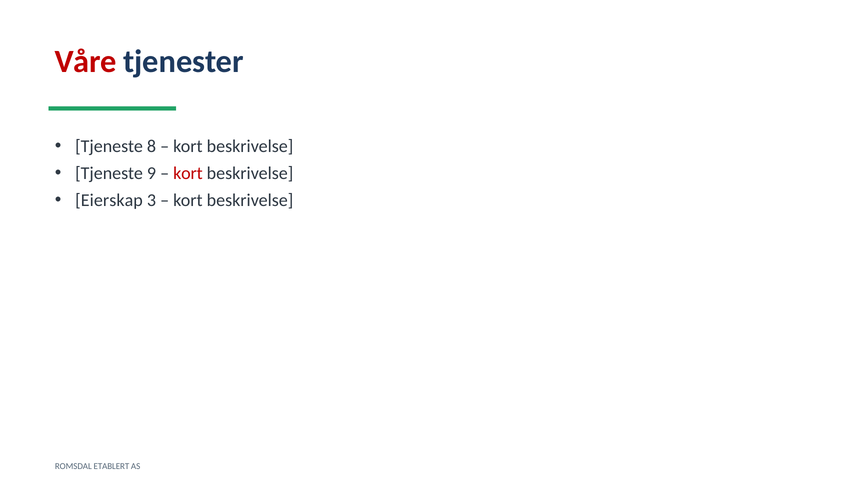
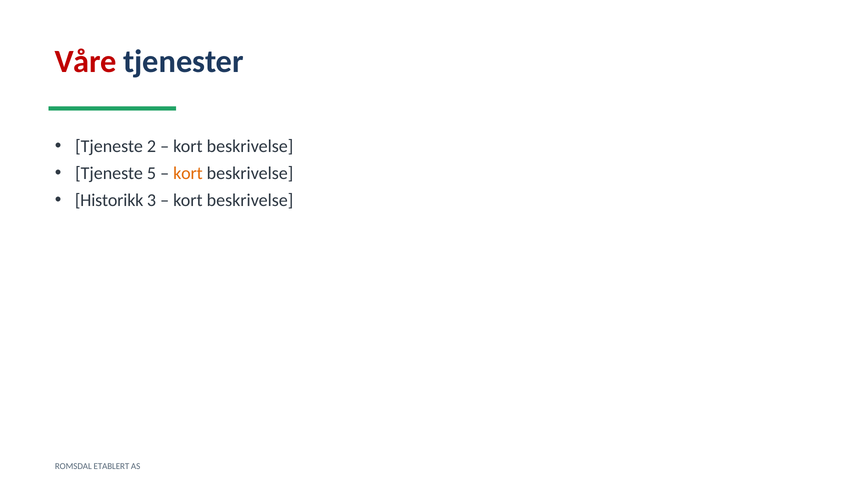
8: 8 -> 2 (151, 146)
9: 9 -> 5 (151, 173)
kort colour: red -> orange (188, 173)
Eierskap: Eierskap -> Historikk (109, 200)
